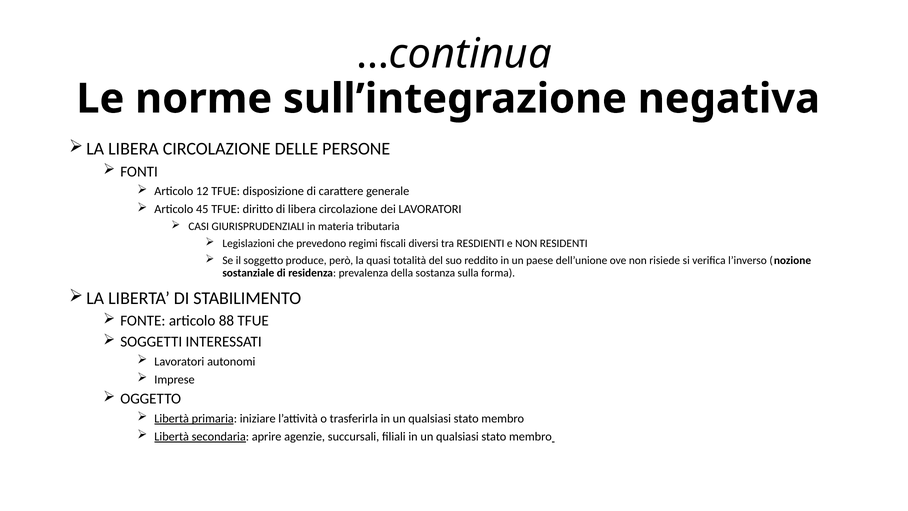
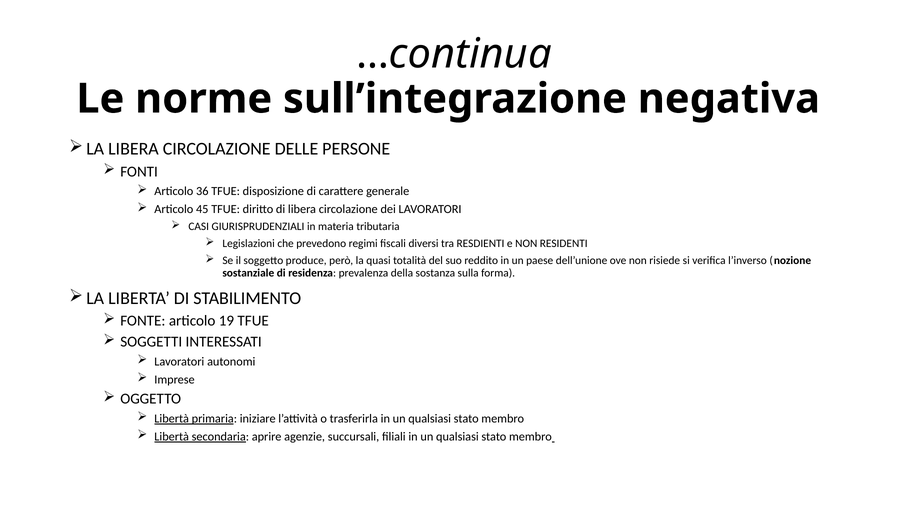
12: 12 -> 36 (202, 191)
88: 88 -> 19 (226, 321)
